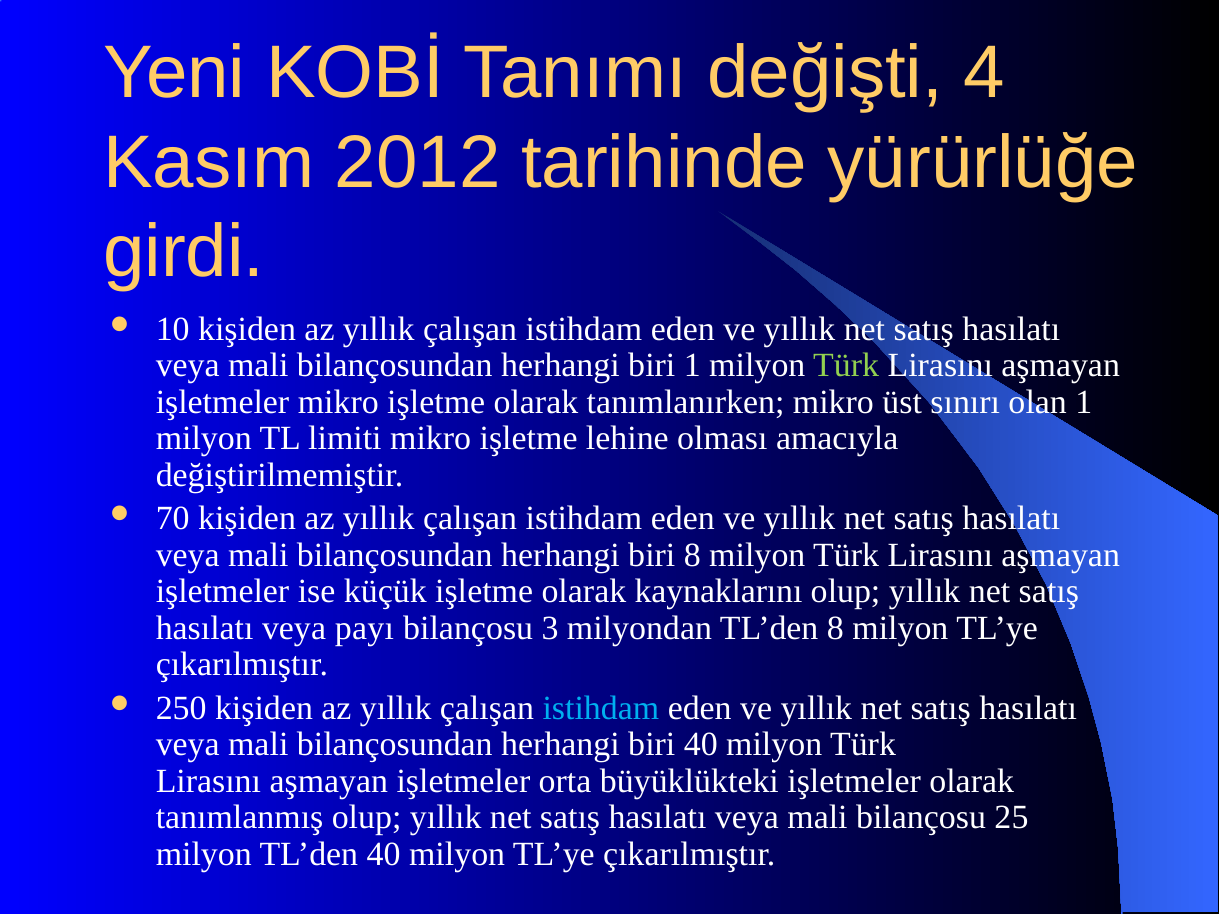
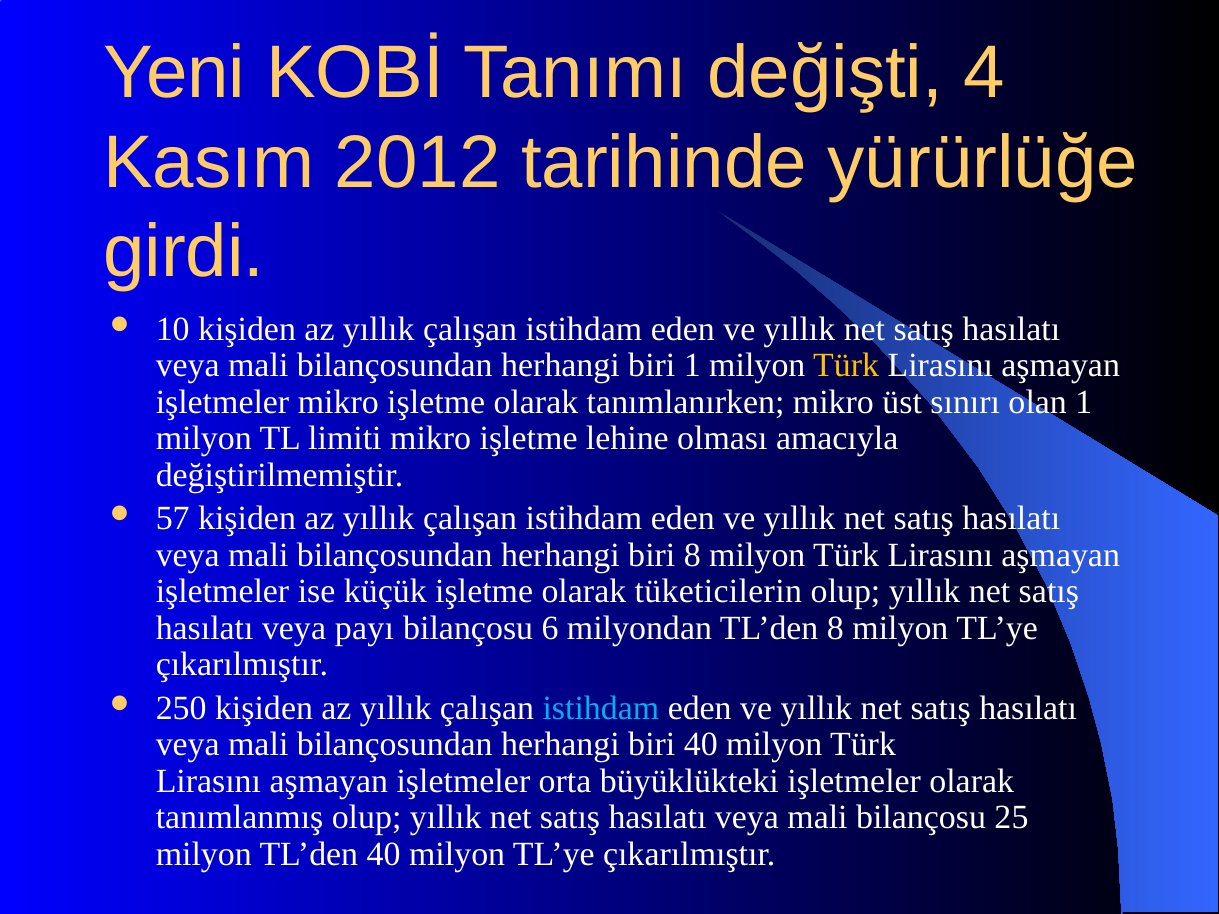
Türk colour: light green -> yellow (846, 366)
70: 70 -> 57 (173, 519)
kaynaklarını: kaynaklarını -> tüketicilerin (718, 592)
3: 3 -> 6 (550, 628)
